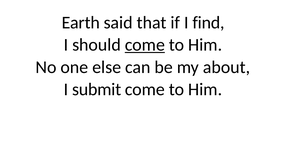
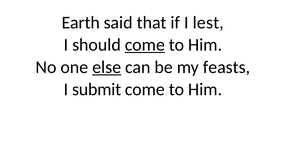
find: find -> lest (208, 23)
else underline: none -> present (107, 67)
about: about -> feasts (227, 67)
